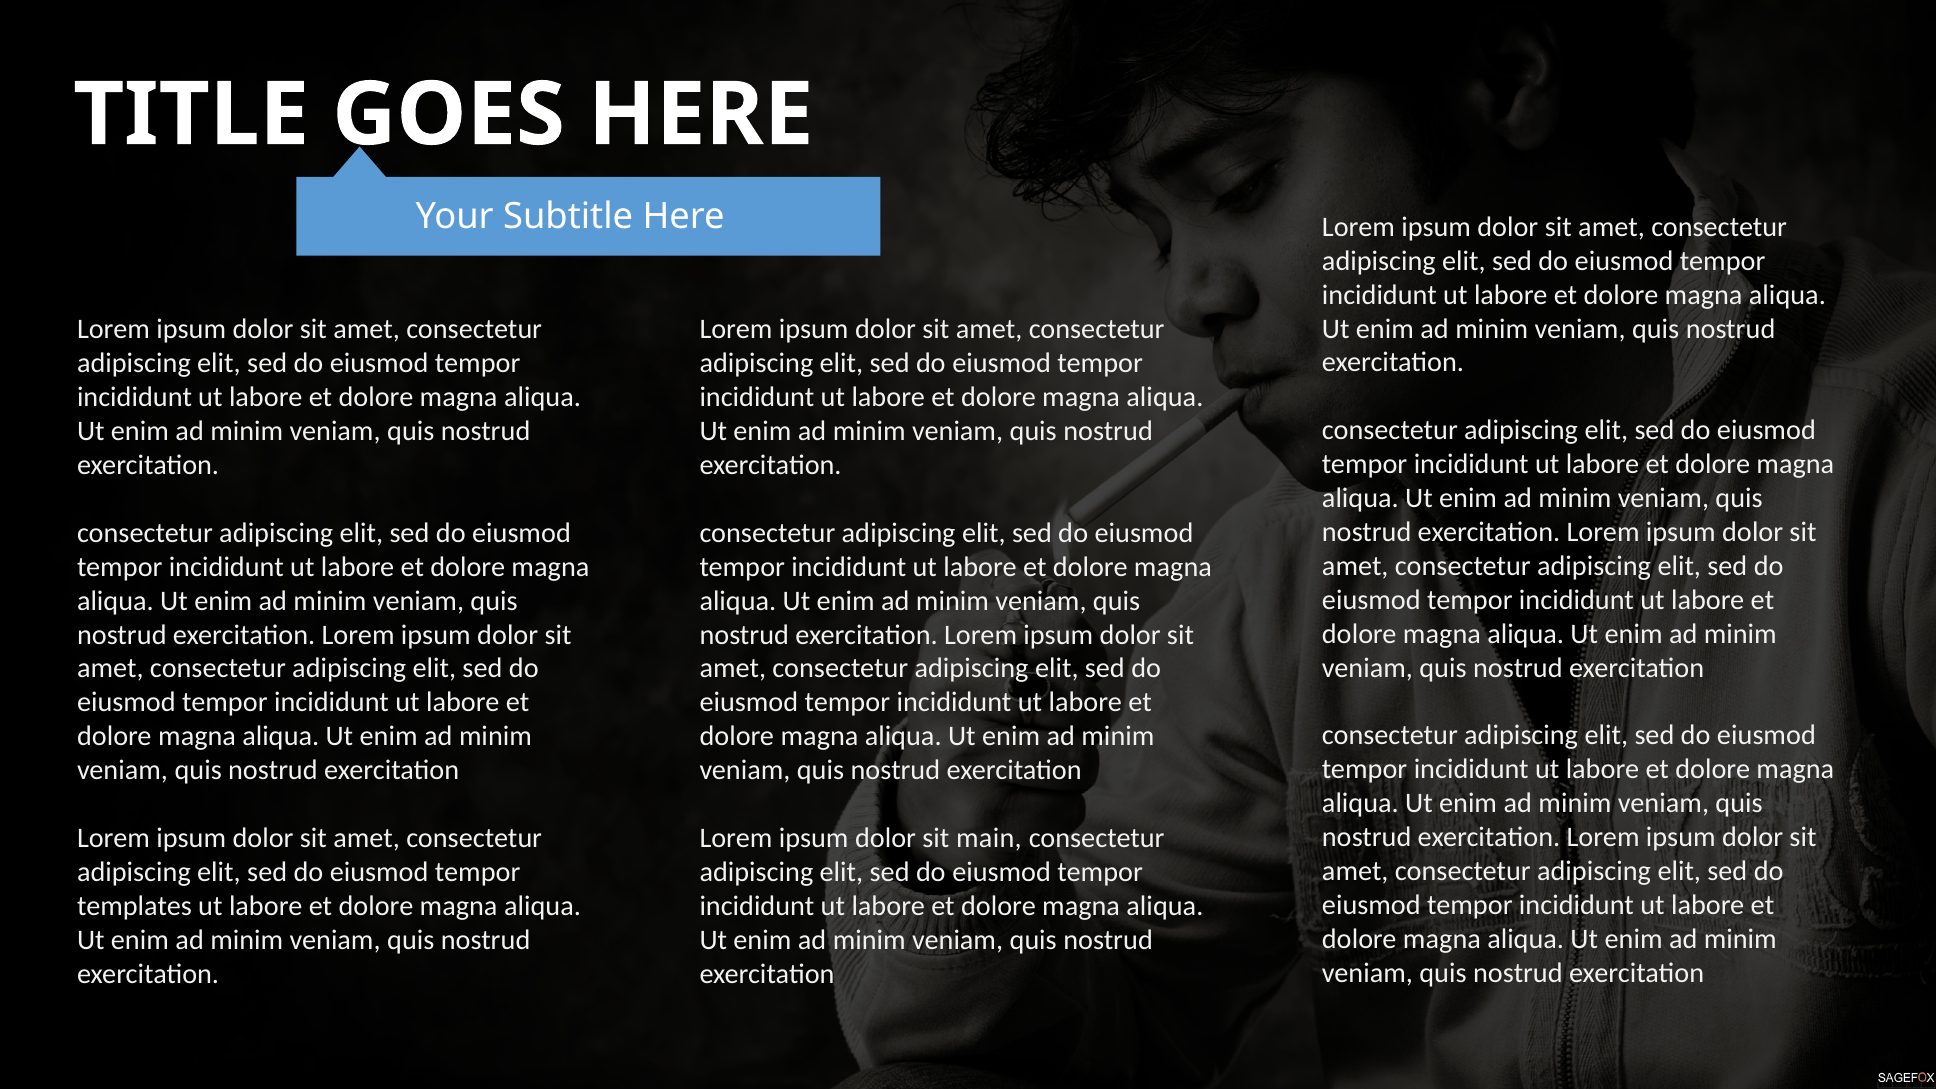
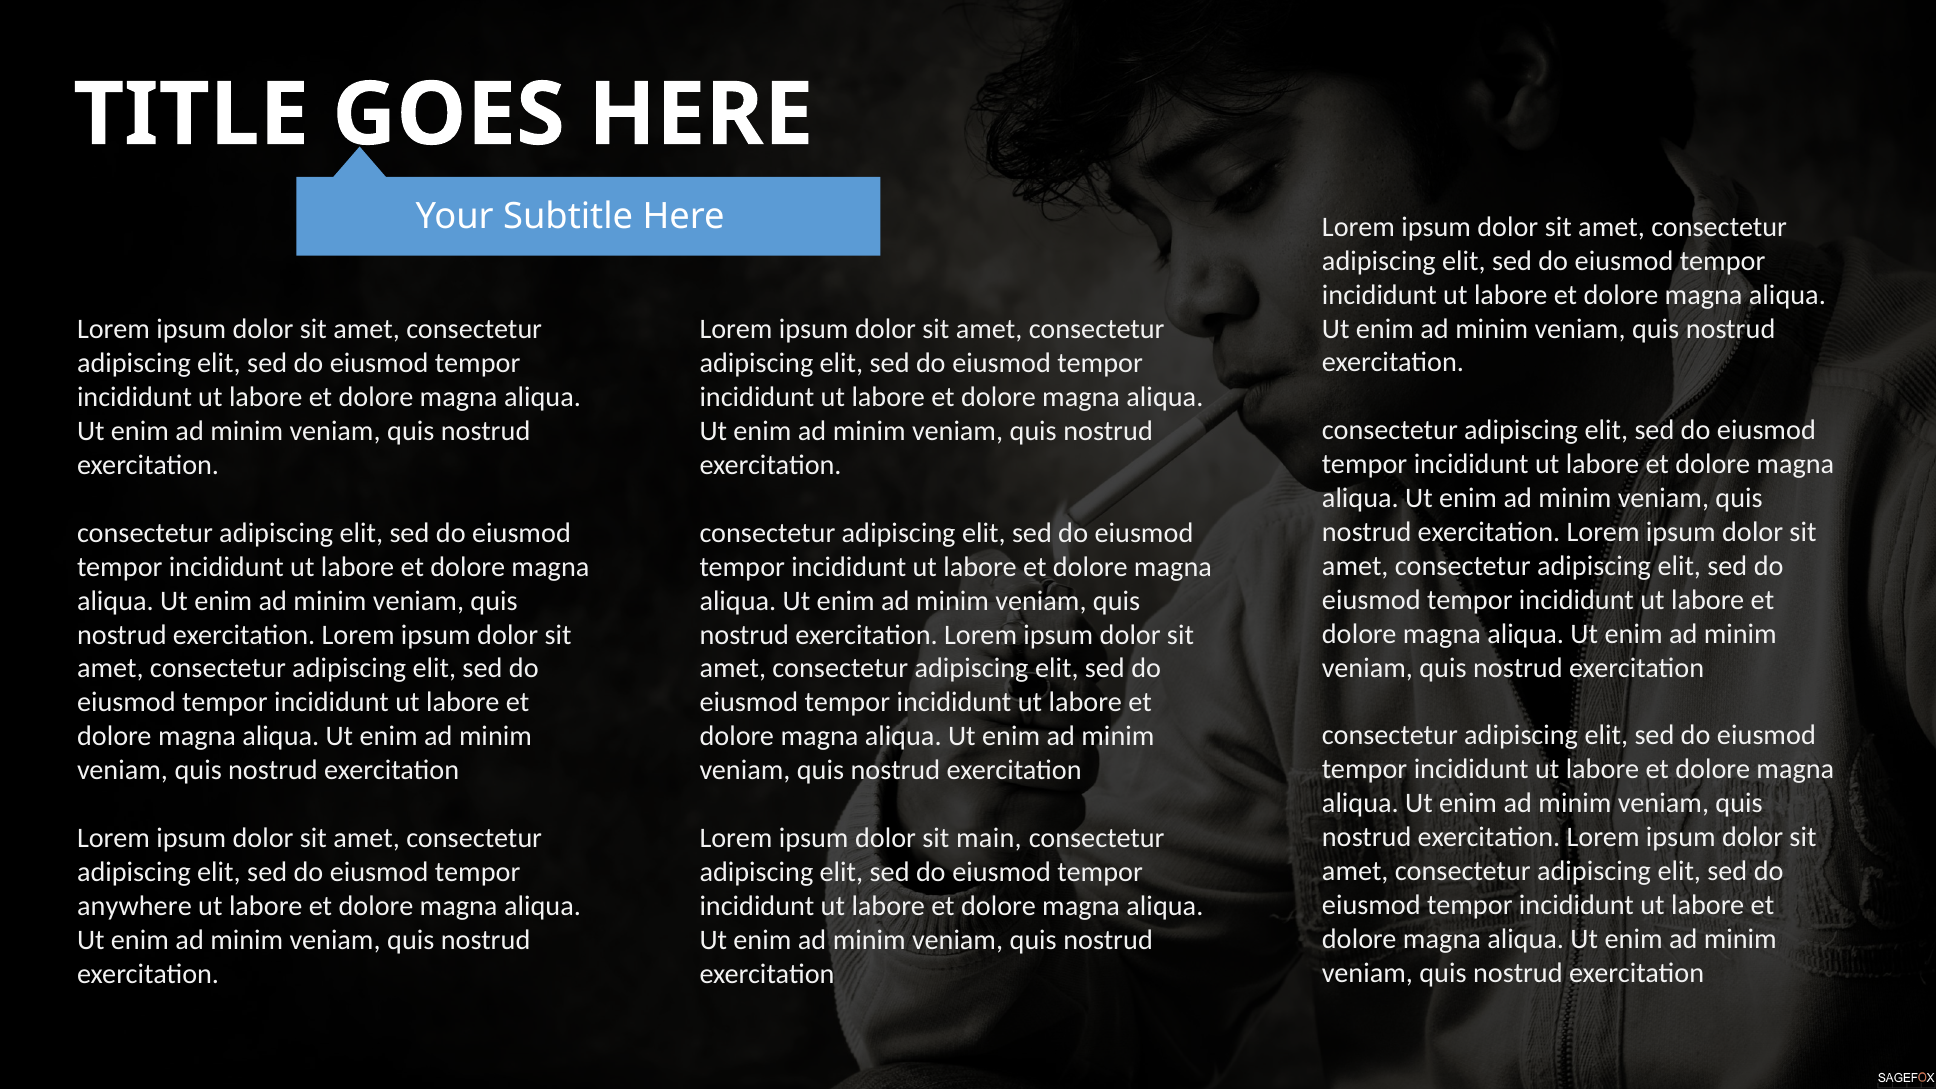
templates: templates -> anywhere (134, 906)
